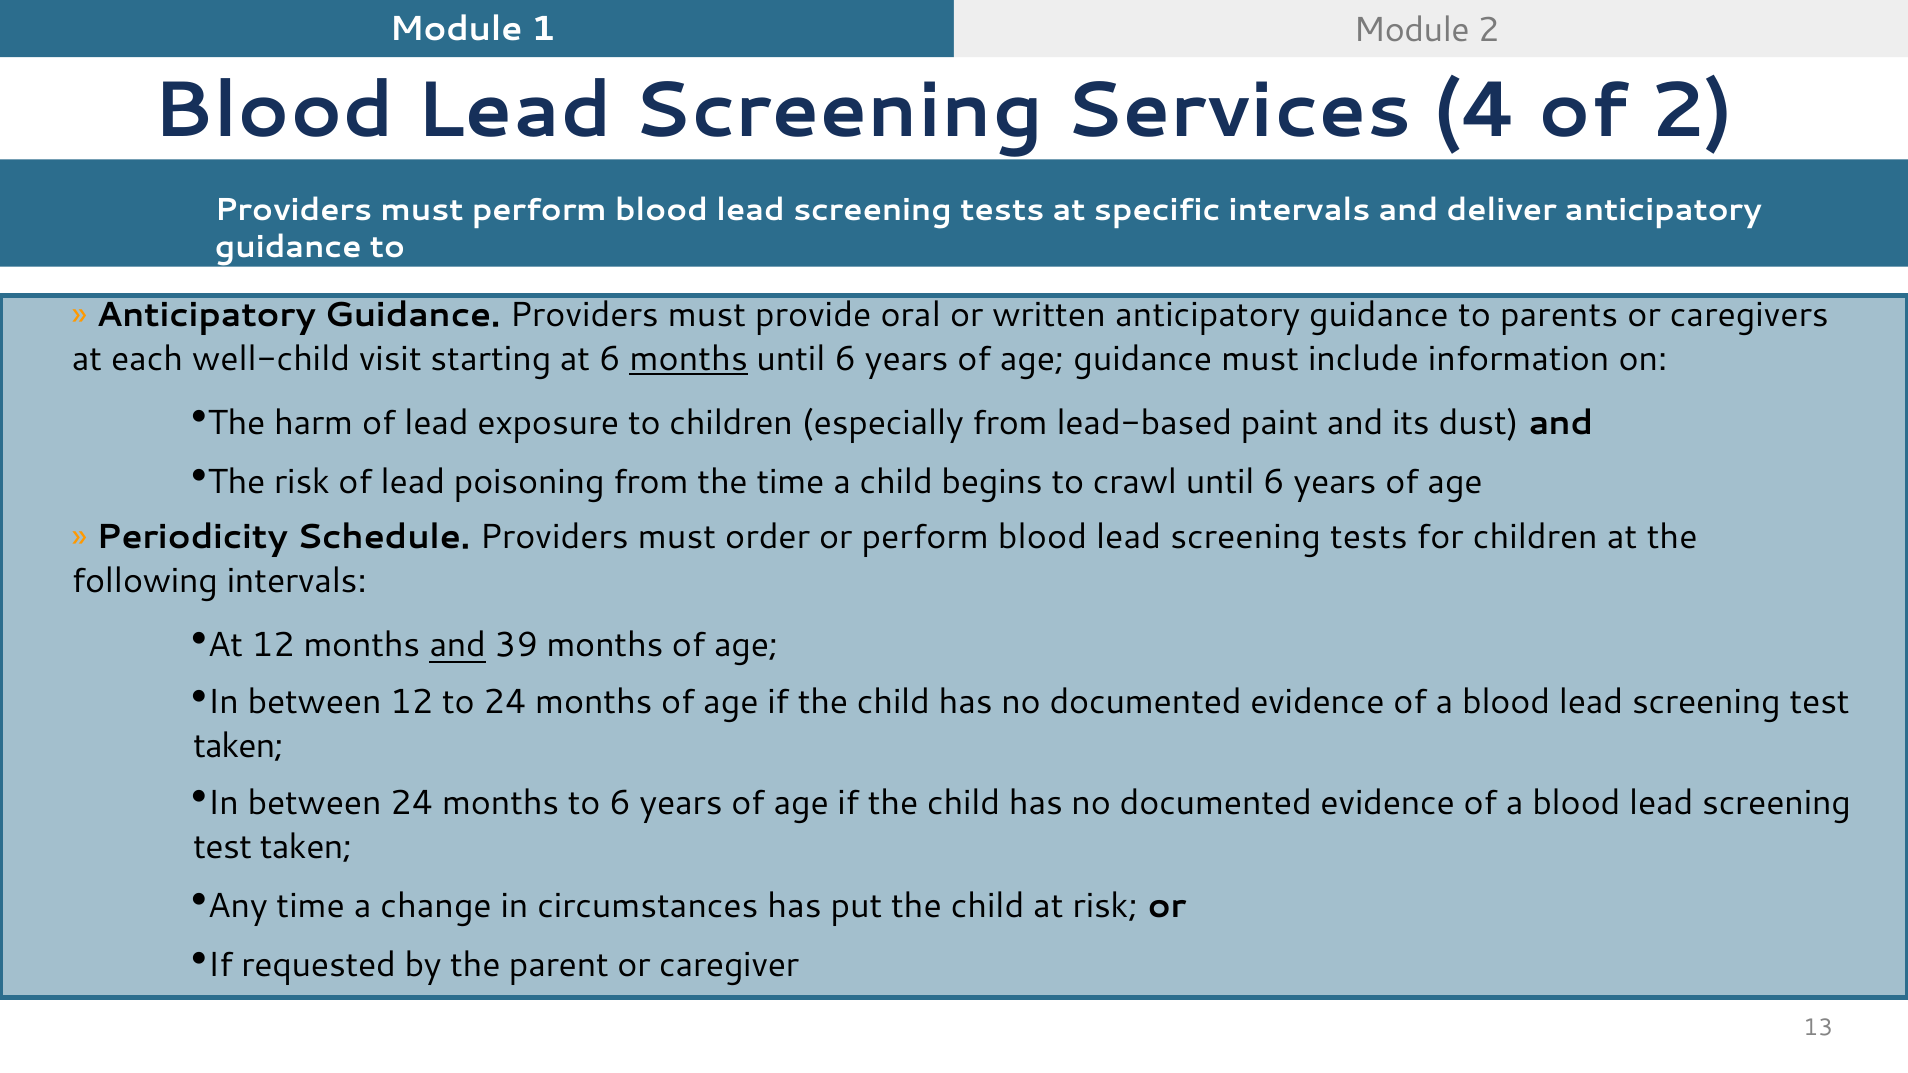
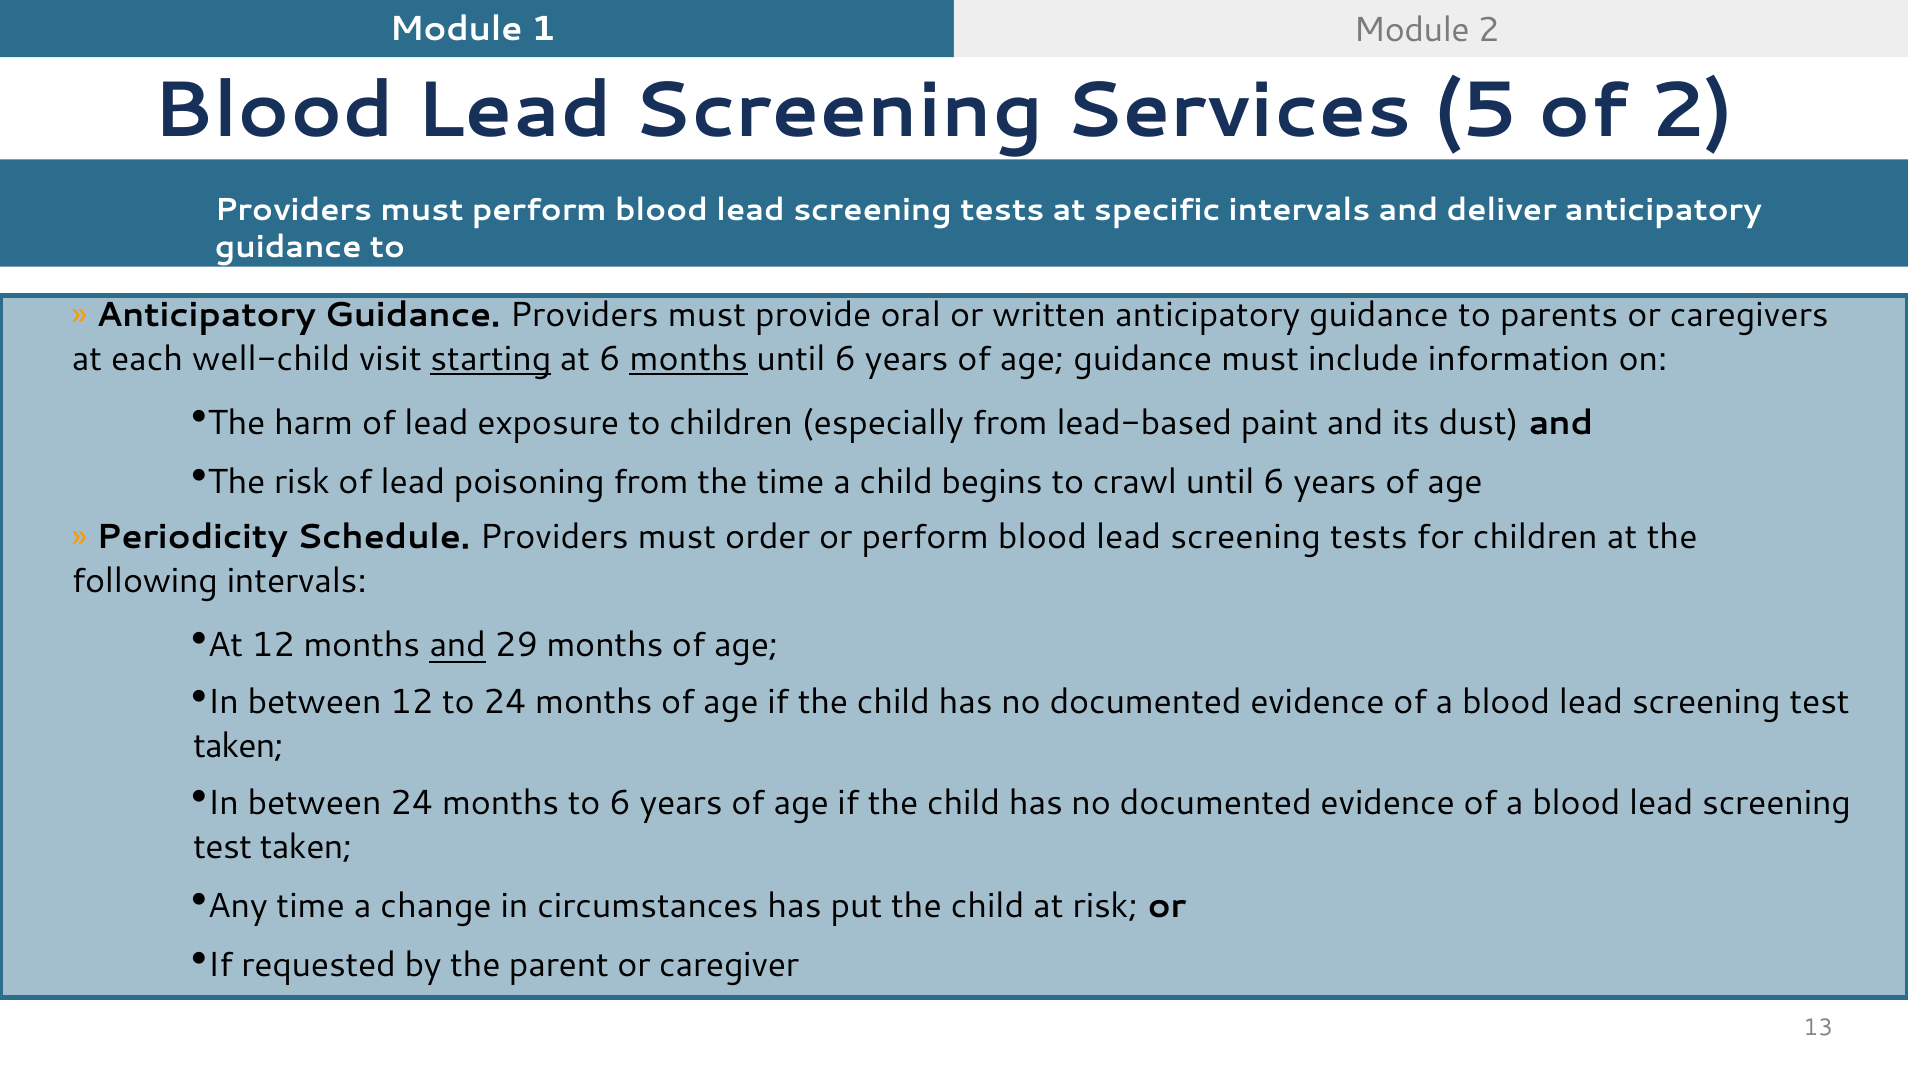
4: 4 -> 5 (1475, 111)
starting underline: none -> present (491, 359)
39: 39 -> 29 (516, 645)
